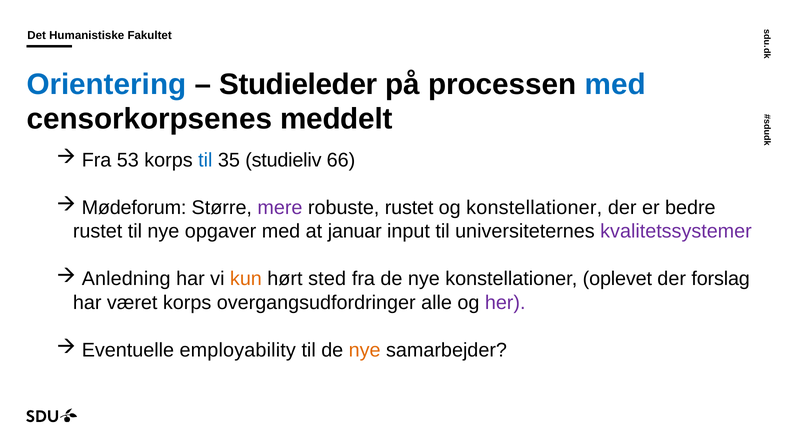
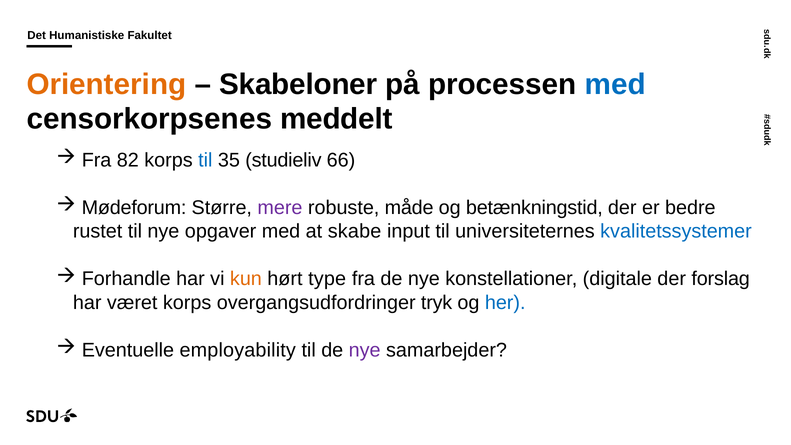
Orientering colour: blue -> orange (106, 85)
Studieleder: Studieleder -> Skabeloner (298, 85)
53: 53 -> 82 (128, 160)
robuste rustet: rustet -> måde (409, 208)
og konstellationer: konstellationer -> betænkningstid (534, 208)
januar: januar -> skabe (355, 231)
kvalitetssystemer colour: purple -> blue (676, 231)
Anledning: Anledning -> Forhandle (126, 279)
sted: sted -> type (327, 279)
oplevet: oplevet -> digitale (617, 279)
alle: alle -> tryk (437, 303)
her colour: purple -> blue (505, 303)
nye colour: orange -> purple (365, 350)
